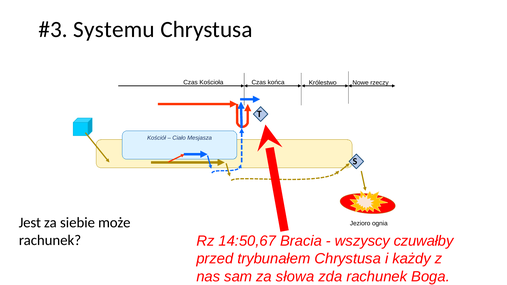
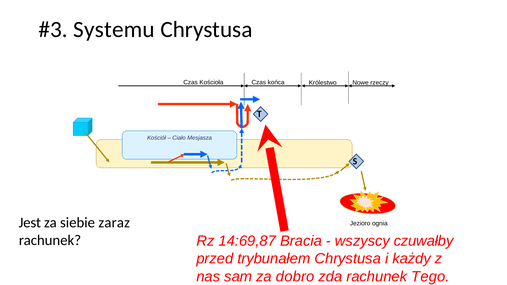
może: może -> zaraz (114, 223)
14:50,67: 14:50,67 -> 14:69,87 (247, 241)
słowa: słowa -> dobro (295, 277)
Boga: Boga -> Tego (430, 277)
